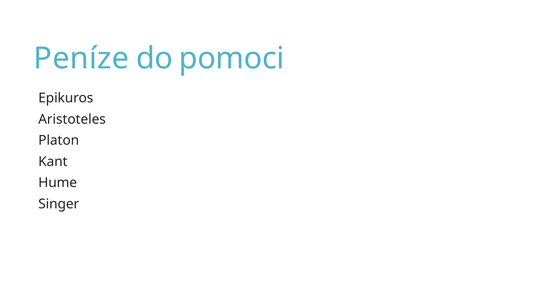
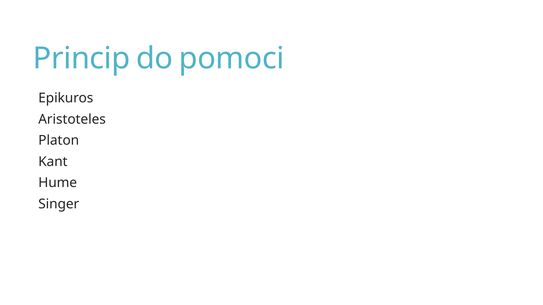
Peníze: Peníze -> Princip (82, 58)
